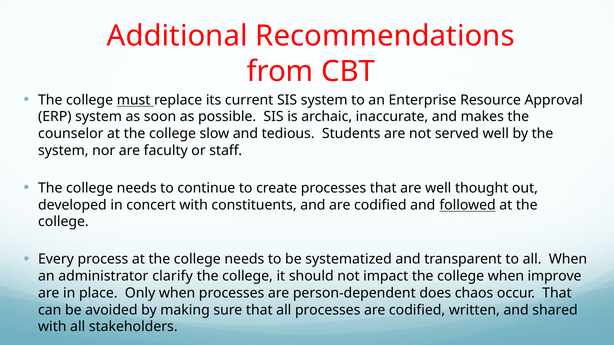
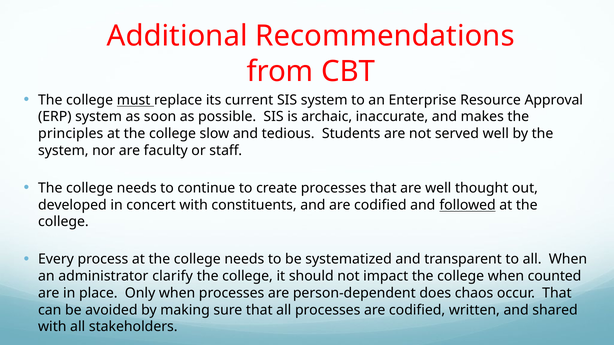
counselor: counselor -> principles (71, 134)
improve: improve -> counted (555, 277)
